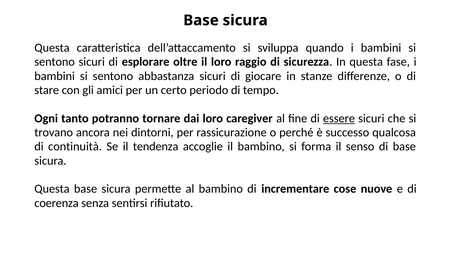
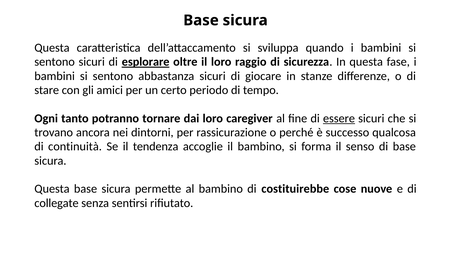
esplorare underline: none -> present (146, 62)
incrementare: incrementare -> costituirebbe (295, 189)
coerenza: coerenza -> collegate (56, 203)
